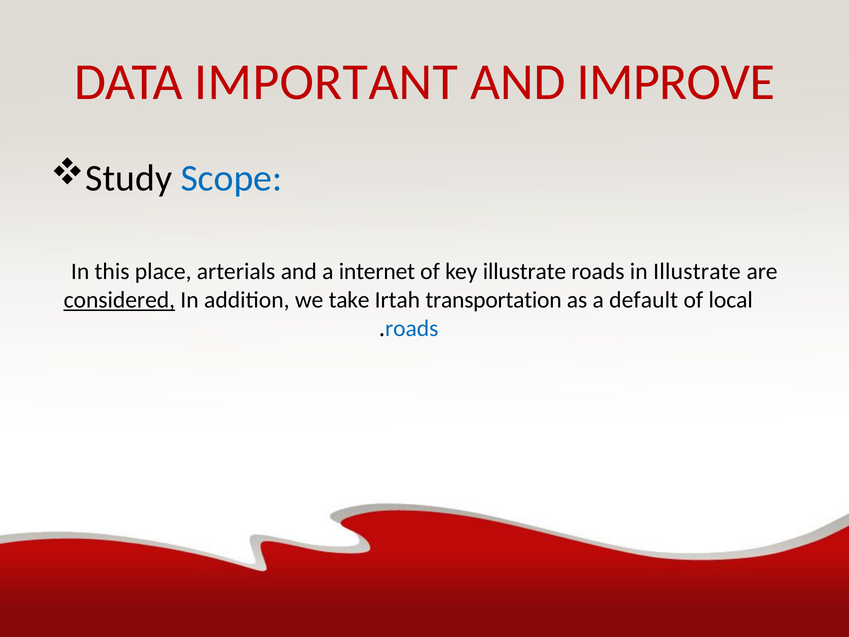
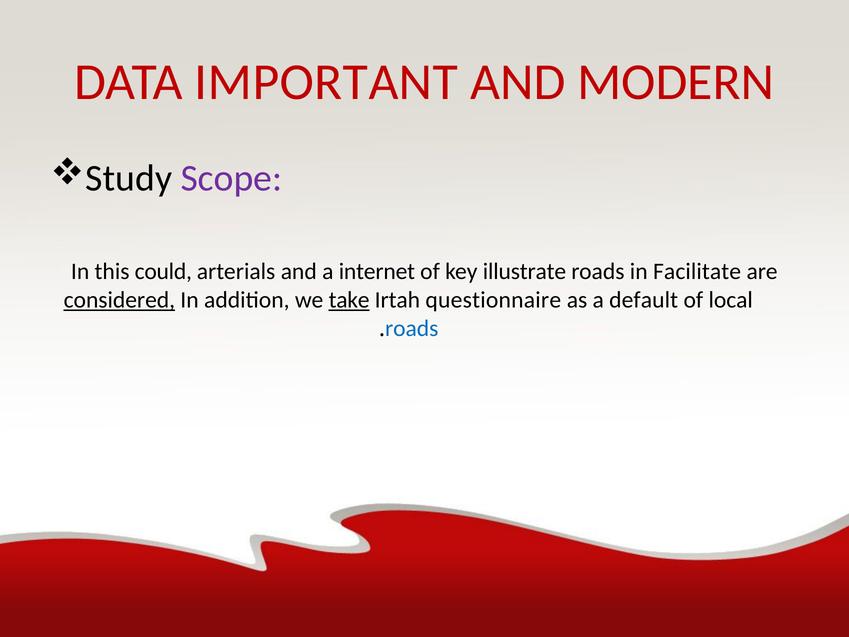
IMPROVE: IMPROVE -> MODERN (676, 82)
Scope colour: blue -> purple (231, 178)
place: place -> could (163, 272)
in Illustrate: Illustrate -> Facilitate (697, 272)
take underline: none -> present (349, 300)
transportation: transportation -> questionnaire (493, 300)
